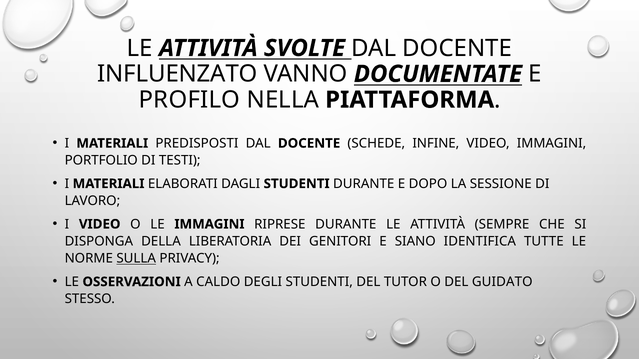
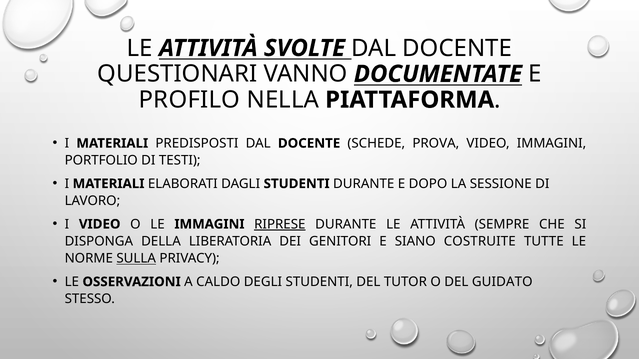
INFLUENZATO: INFLUENZATO -> QUESTIONARI (177, 74)
INFINE: INFINE -> PROVA (436, 143)
RIPRESE underline: none -> present (280, 224)
IDENTIFICA: IDENTIFICA -> COSTRUITE (480, 242)
